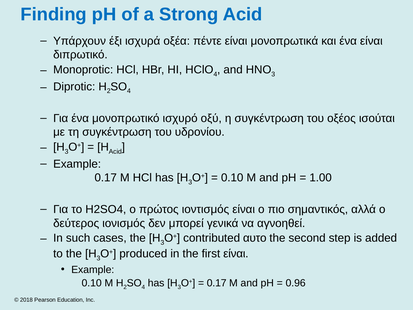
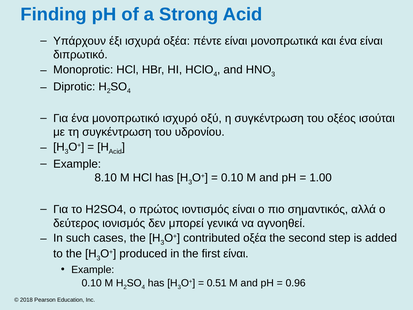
0.17: 0.17 -> 8.10 (106, 178)
contributed αυτο: αυτο -> οξέα (255, 238)
0.17: 0.17 -> 0.51 (217, 283)
